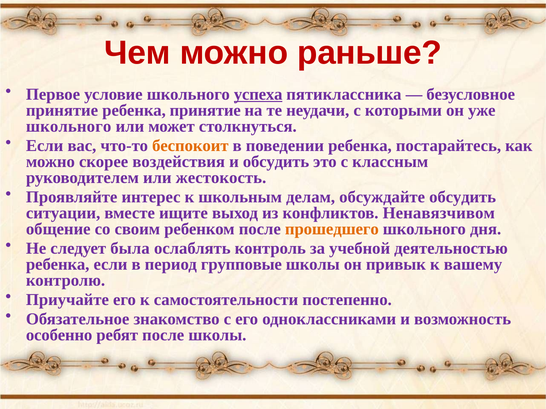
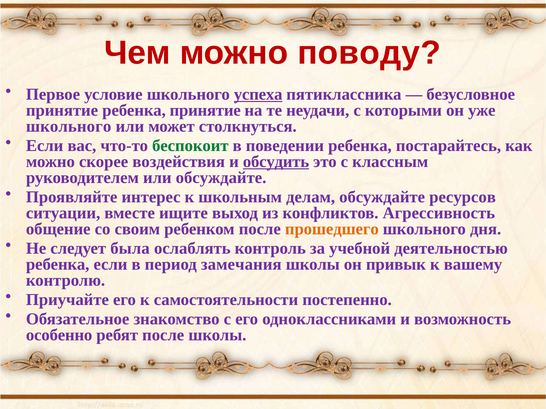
раньше: раньше -> поводу (369, 53)
беспокоит colour: orange -> green (190, 146)
обсудить underline: none -> present (276, 162)
или жестокость: жестокость -> обсуждайте (221, 178)
обсуждайте обсудить: обсудить -> ресурсов (463, 197)
Ненавязчивом: Ненавязчивом -> Агрессивность (439, 213)
групповые: групповые -> замечания (241, 265)
